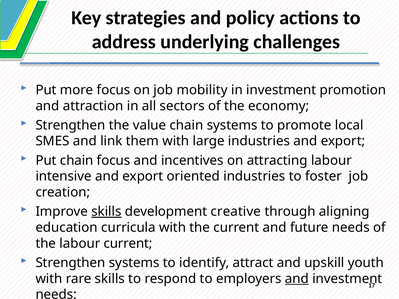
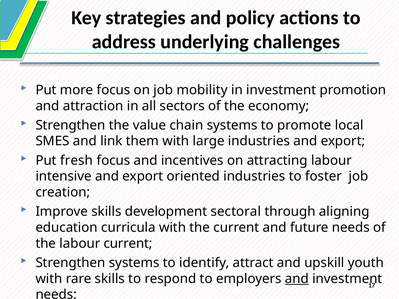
Put chain: chain -> fresh (77, 161)
skills underline: present -> none (106, 212)
creative: creative -> sectoral (236, 212)
